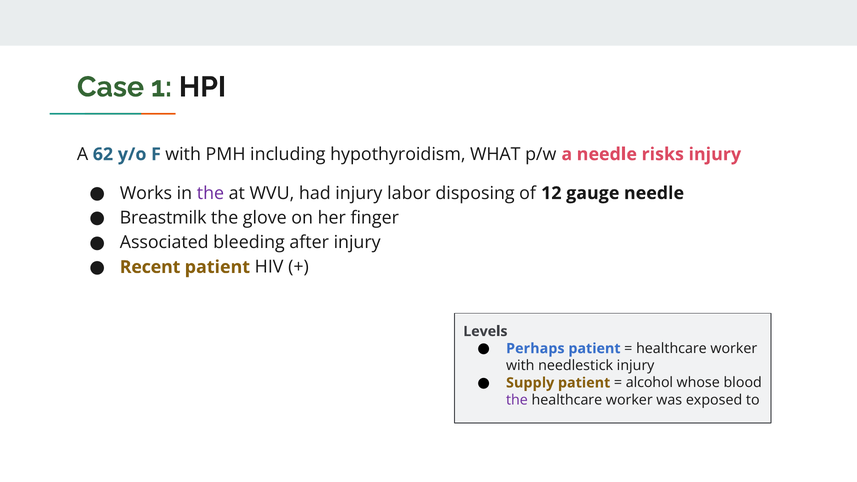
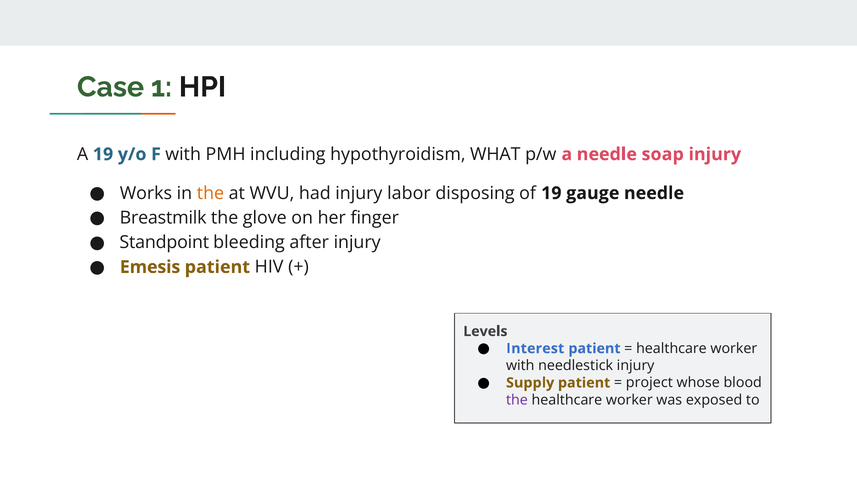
A 62: 62 -> 19 (103, 154)
risks: risks -> soap (663, 154)
the colour: purple -> orange (210, 193)
of 12: 12 -> 19 (551, 193)
Associated: Associated -> Standpoint (164, 242)
Recent: Recent -> Emesis (150, 267)
Perhaps: Perhaps -> Interest (535, 349)
alcohol: alcohol -> project (649, 383)
